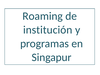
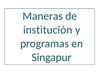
Roaming: Roaming -> Maneras (43, 16)
